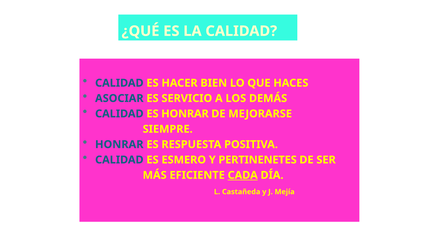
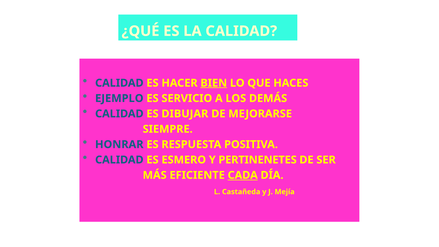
BIEN underline: none -> present (214, 83)
ASOCIAR: ASOCIAR -> EJEMPLO (119, 98)
ES HONRAR: HONRAR -> DIBUJAR (185, 114)
